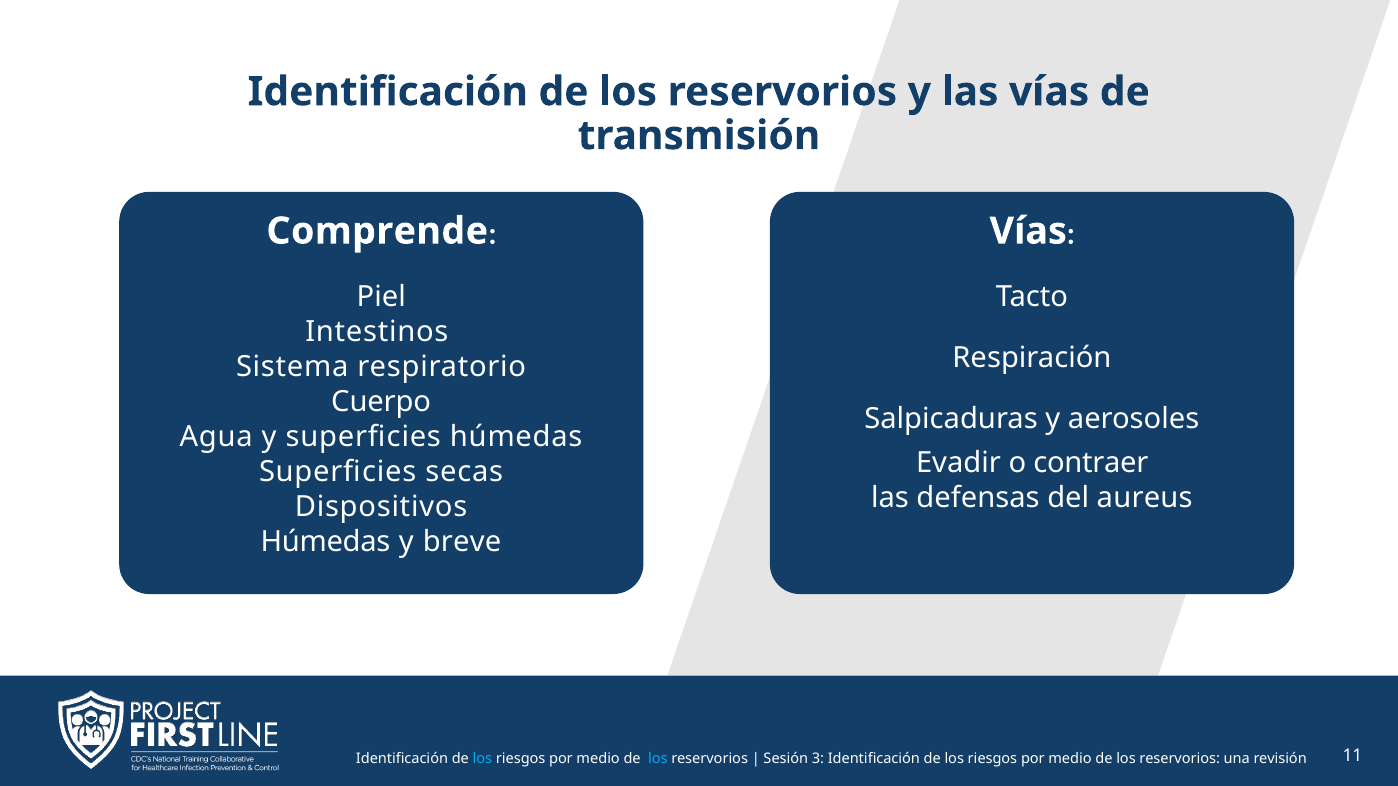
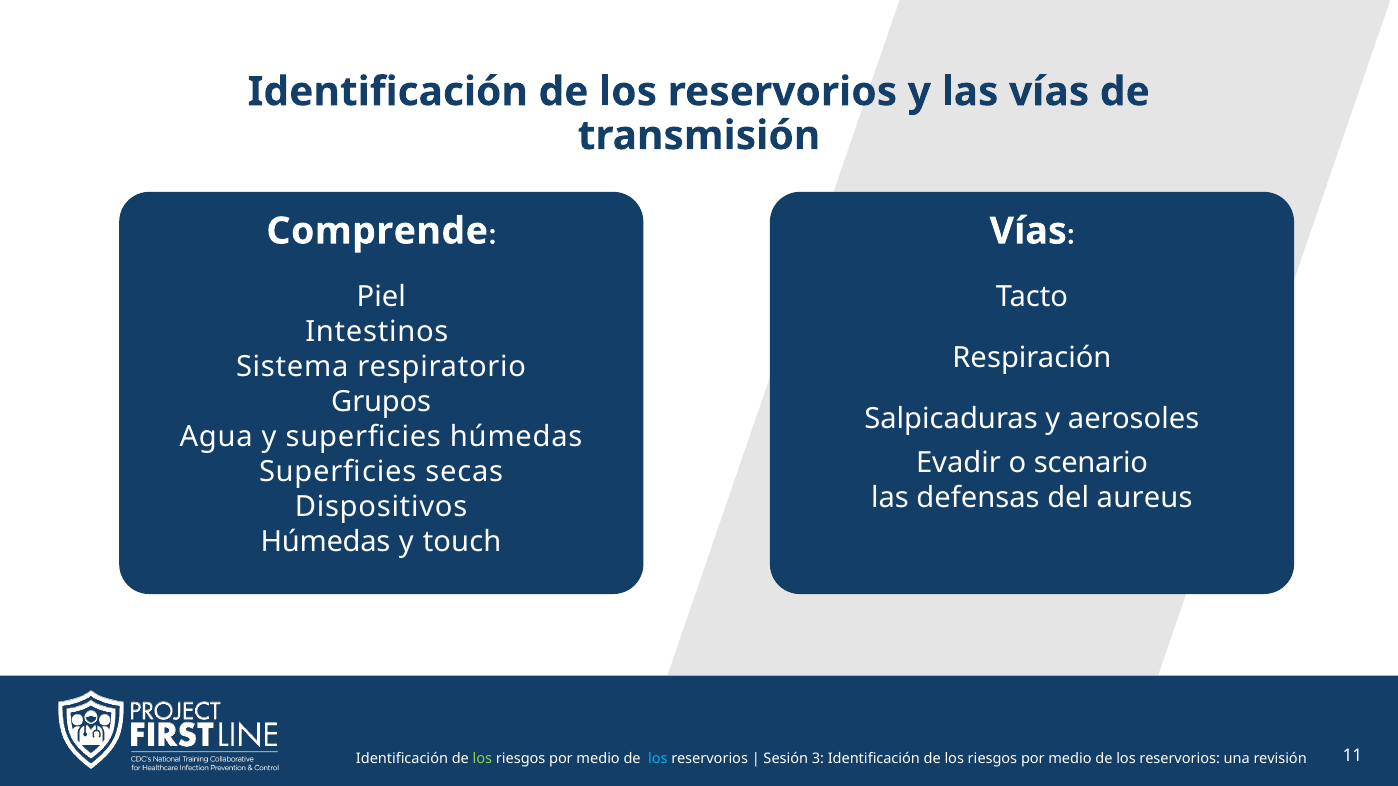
Cuerpo: Cuerpo -> Grupos (381, 402)
contraer: contraer -> scenario (1091, 463)
breve: breve -> touch (462, 542)
los colour: light blue -> light green (482, 759)
